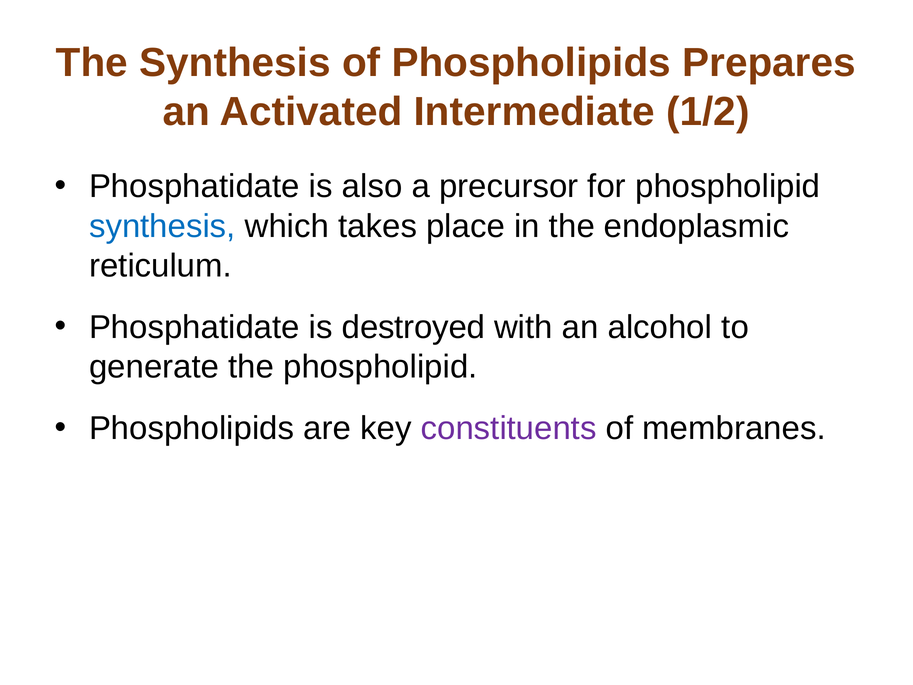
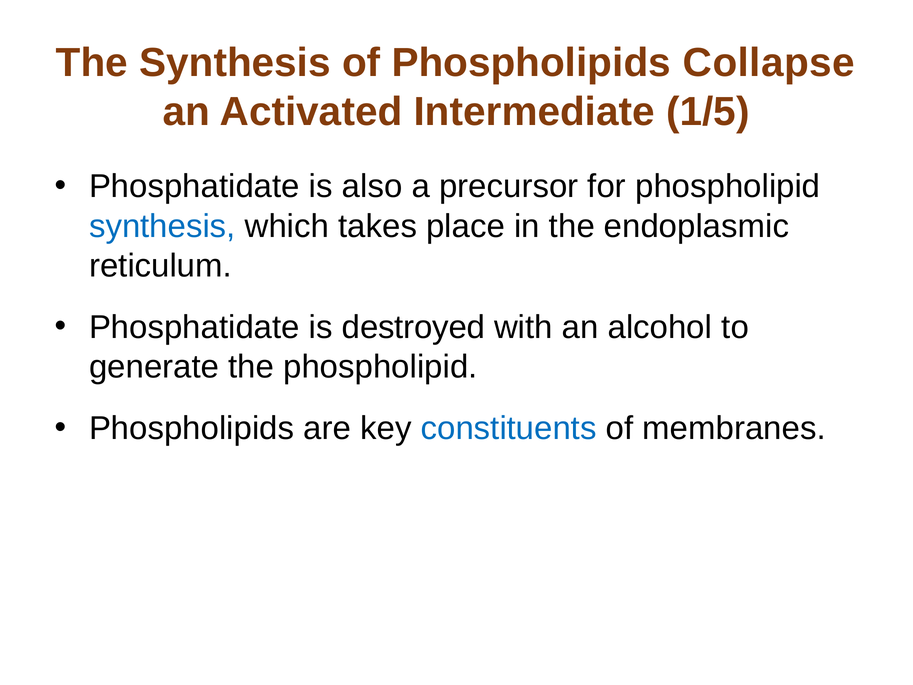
Prepares: Prepares -> Collapse (769, 63)
1/2: 1/2 -> 1/5 (708, 112)
constituents colour: purple -> blue (509, 428)
